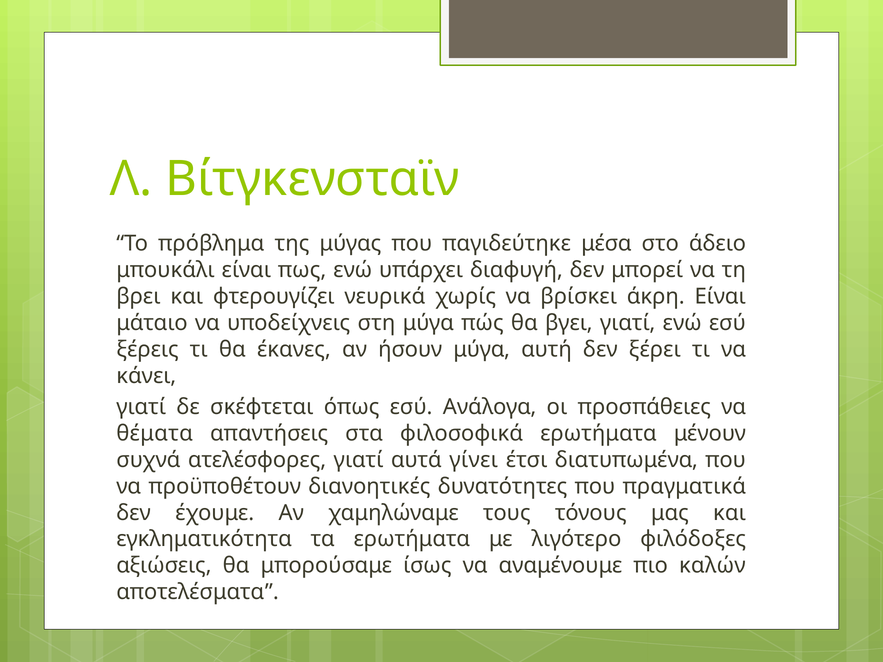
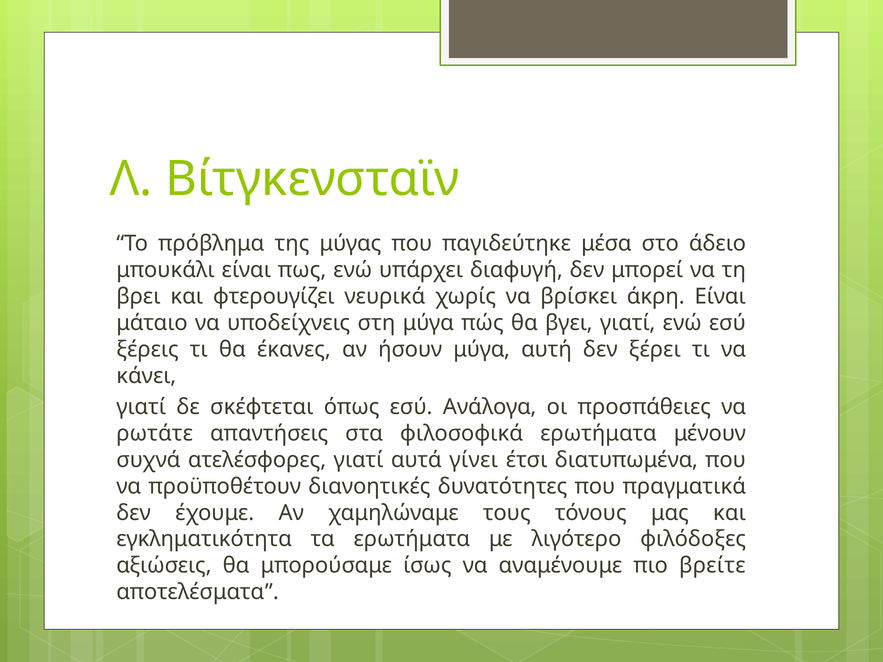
θέματα: θέματα -> ρωτάτε (155, 433)
καλών: καλών -> βρείτε (712, 566)
